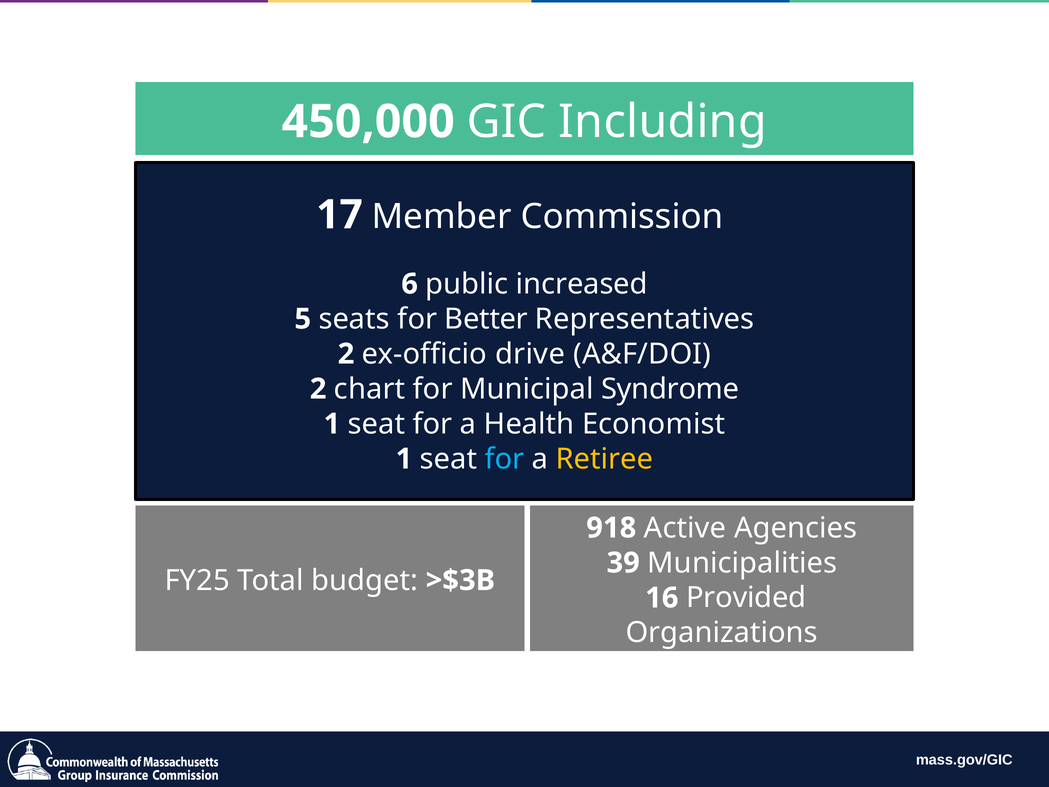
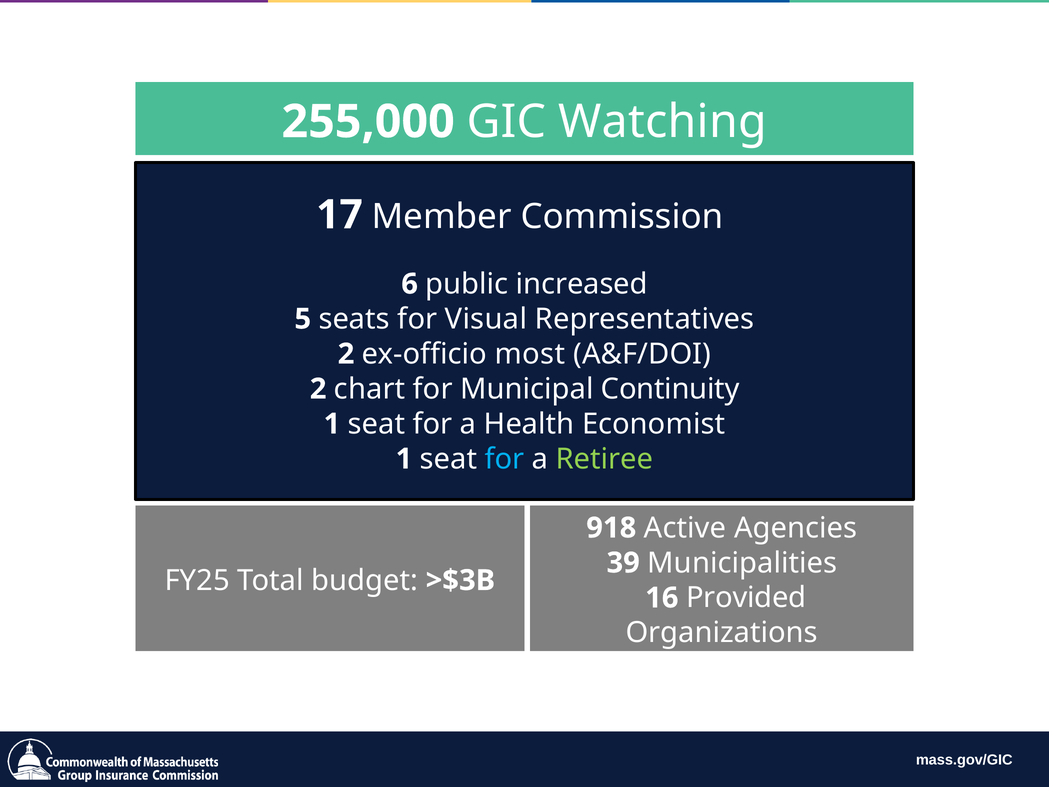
450,000: 450,000 -> 255,000 (368, 122)
Including: Including -> Watching (663, 122)
Better: Better -> Visual (486, 319)
drive: drive -> most (530, 354)
Syndrome: Syndrome -> Continuity (670, 389)
Retiree colour: yellow -> light green (605, 459)
